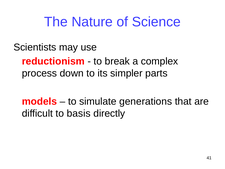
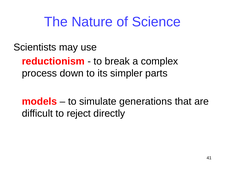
basis: basis -> reject (79, 113)
